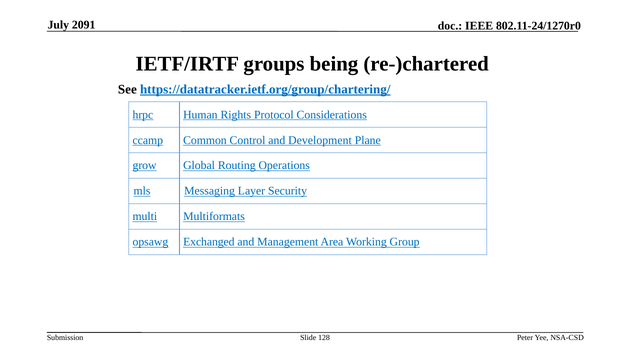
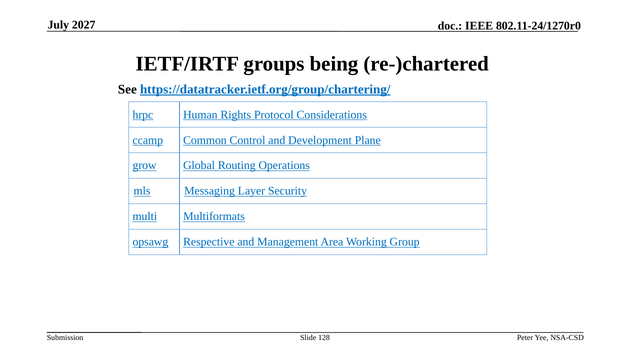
2091: 2091 -> 2027 (84, 25)
Exchanged: Exchanged -> Respective (209, 242)
